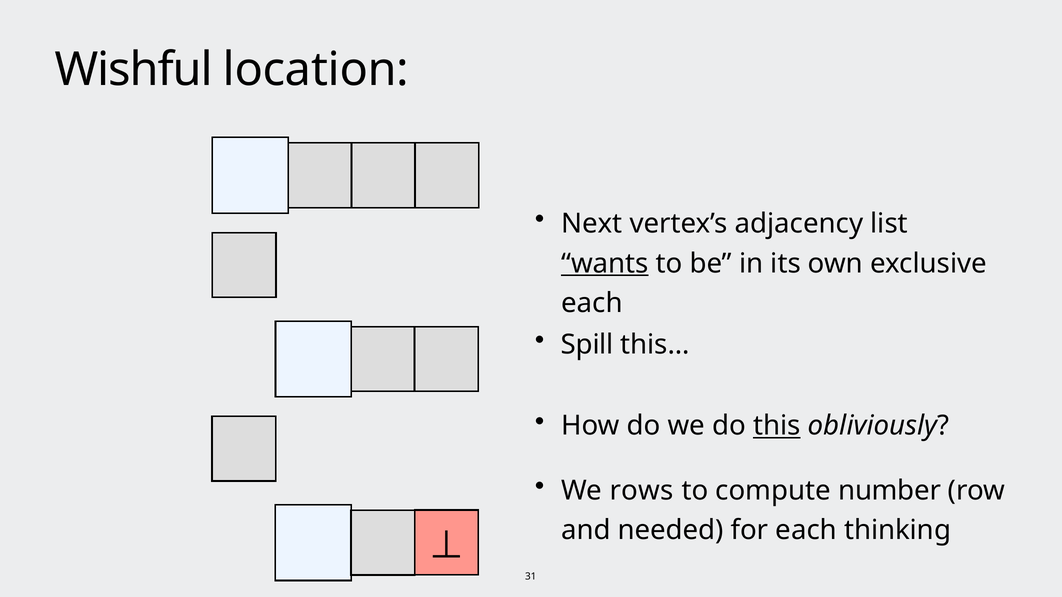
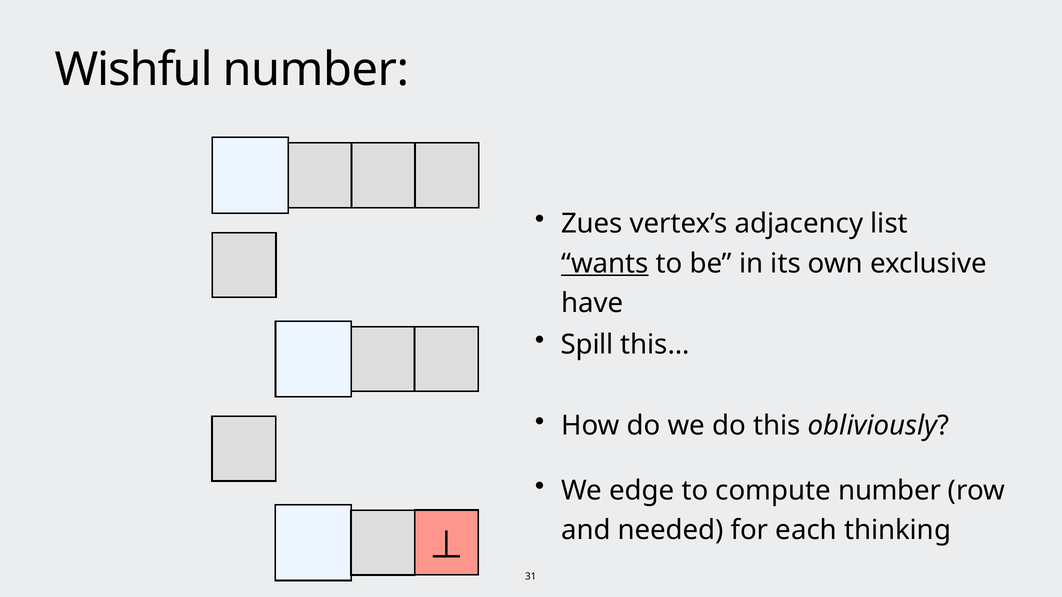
Wishful location: location -> number (316, 70)
Next: Next -> Zues (592, 224)
each: each -> have (592, 303)
this underline: present -> none (777, 426)
rows: rows -> edge (642, 491)
